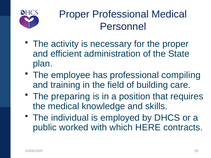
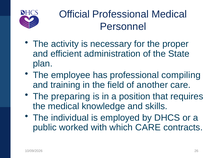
Proper: Proper -> Official (74, 14)
building: building -> another (152, 85)
which HERE: HERE -> CARE (148, 128)
